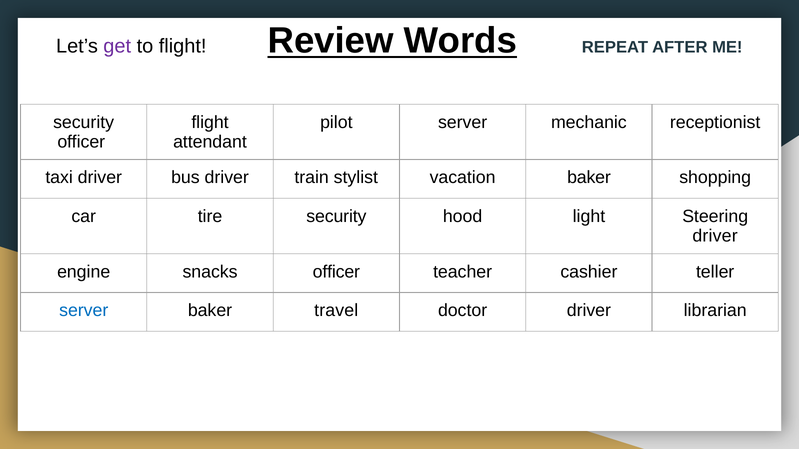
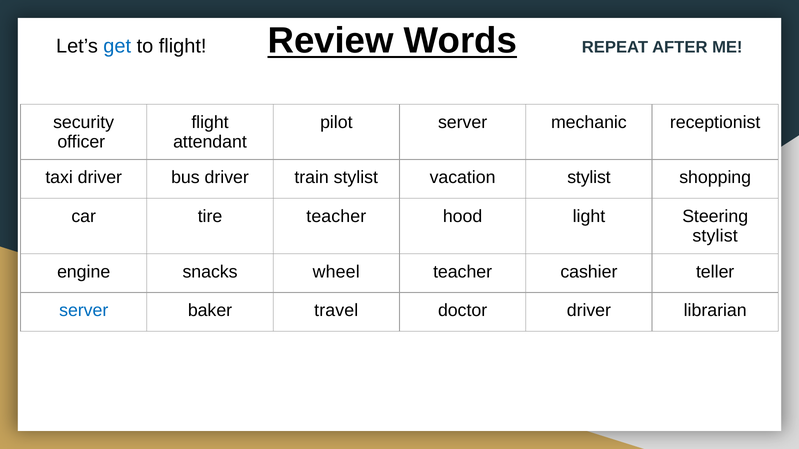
get colour: purple -> blue (117, 46)
vacation baker: baker -> stylist (589, 178)
tire security: security -> teacher (336, 217)
driver: driver -> stylist (715, 236)
snacks officer: officer -> wheel (336, 272)
